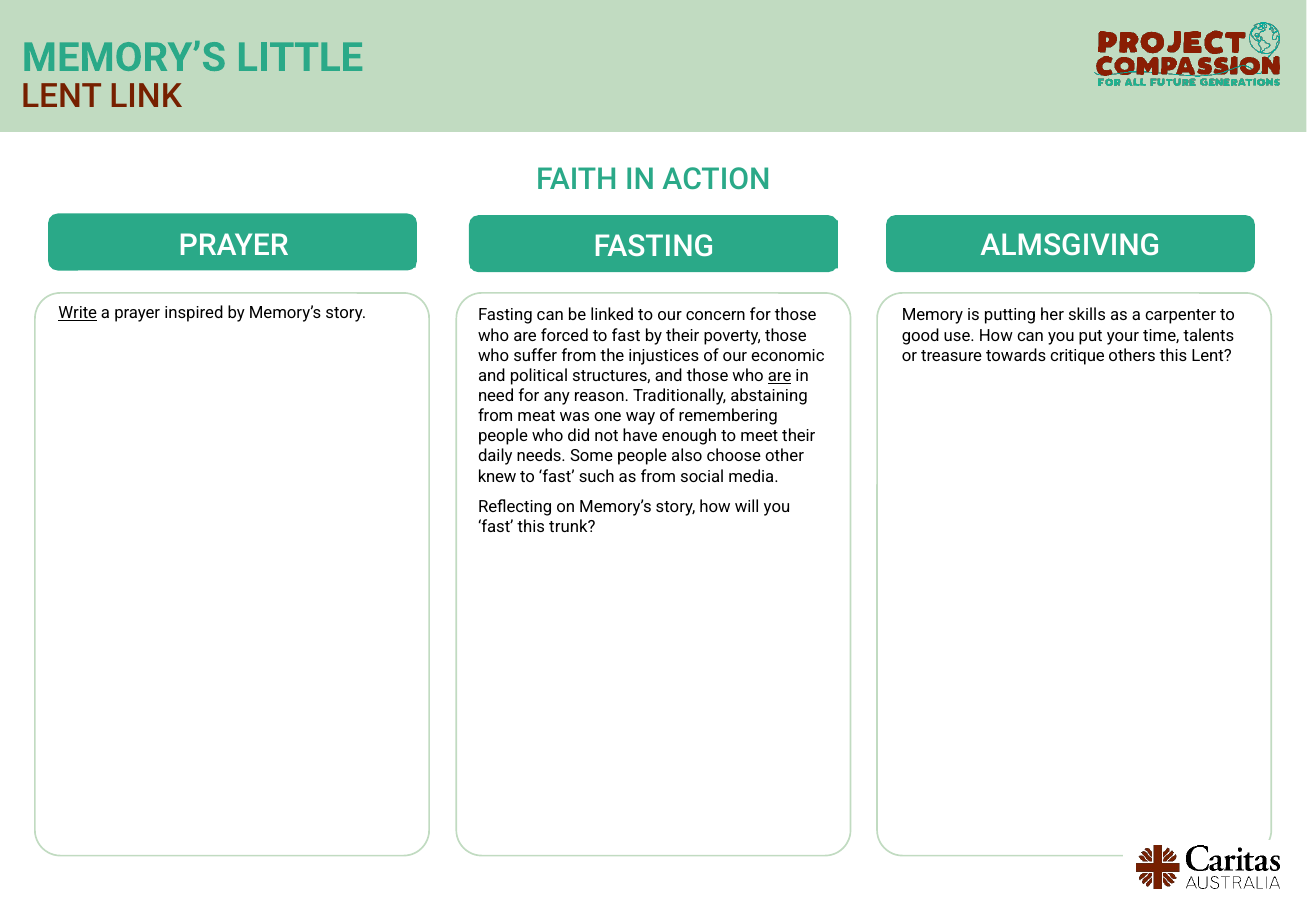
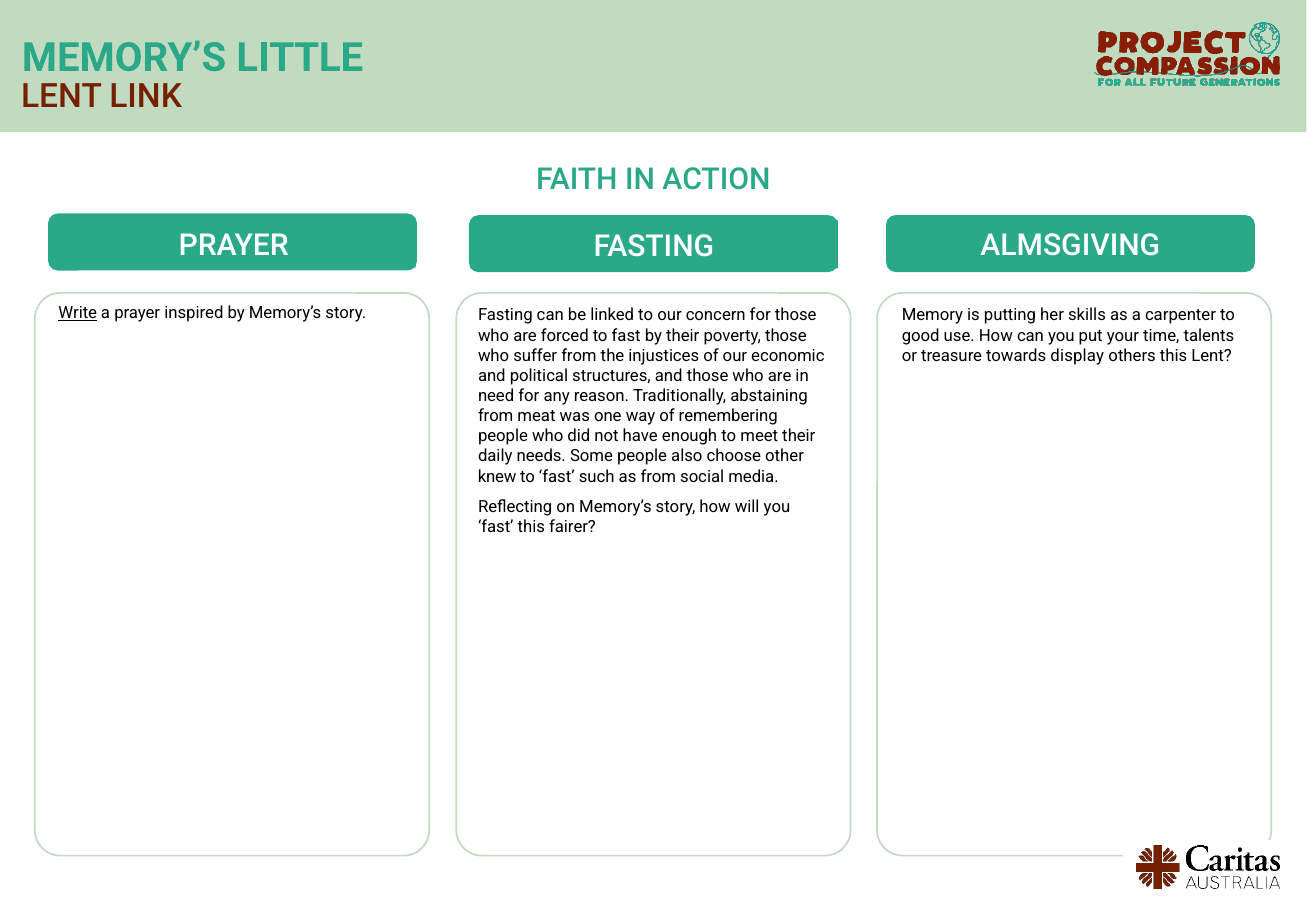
critique: critique -> display (1077, 356)
are underline: present -> none (780, 376)
trunk: trunk -> fairer (573, 527)
